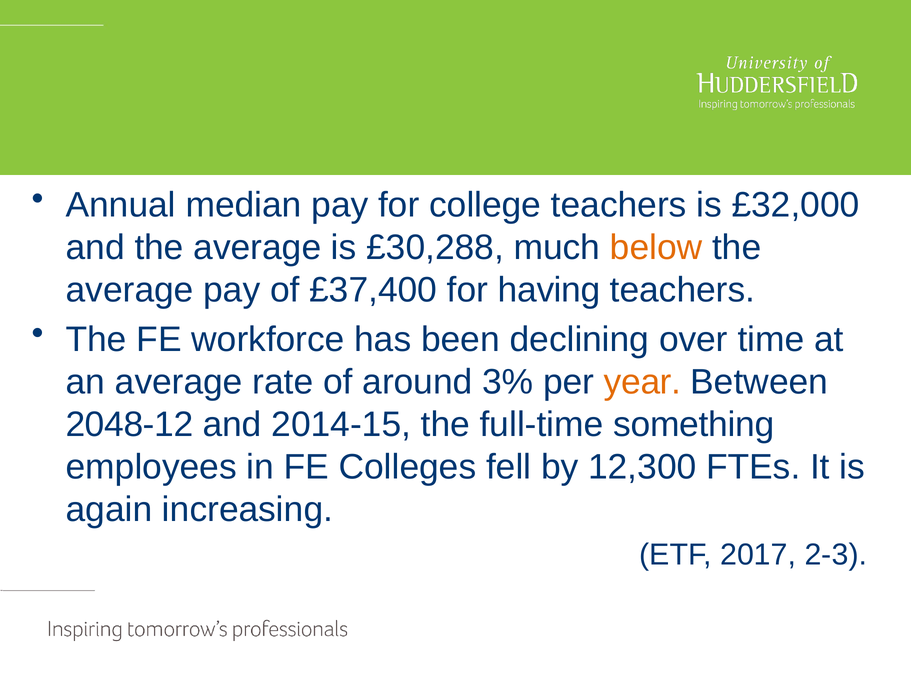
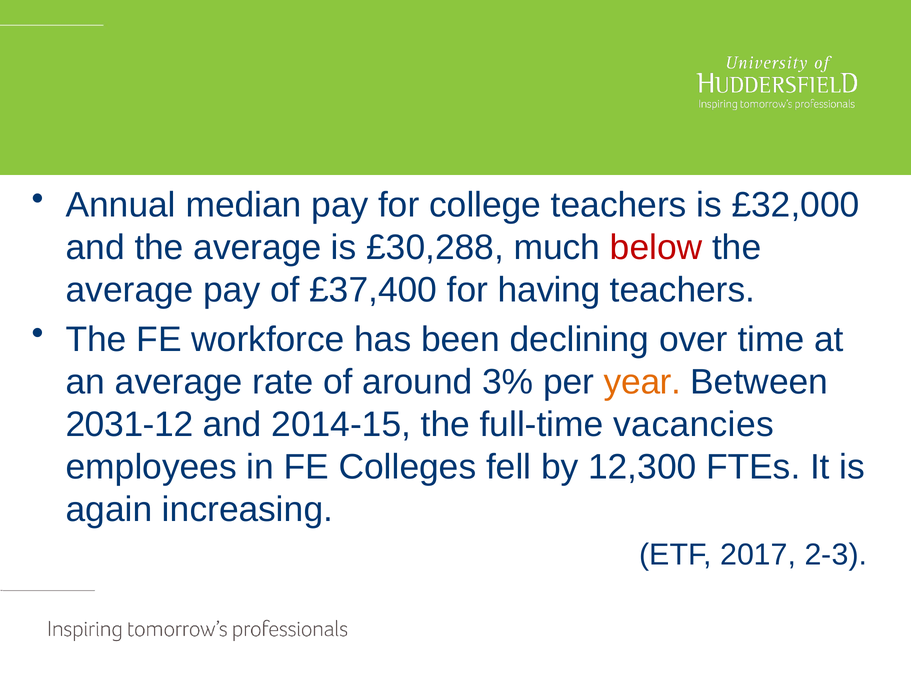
below colour: orange -> red (656, 247)
2048-12: 2048-12 -> 2031-12 (130, 425)
something: something -> vacancies (694, 425)
